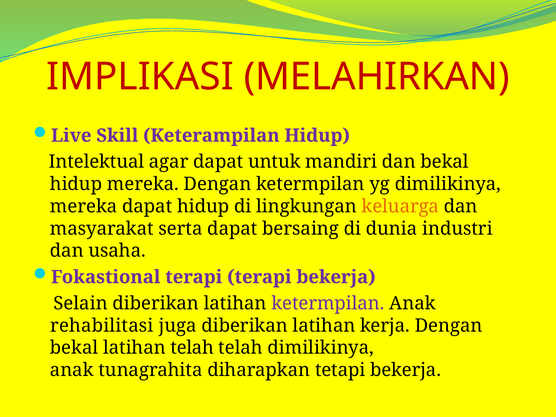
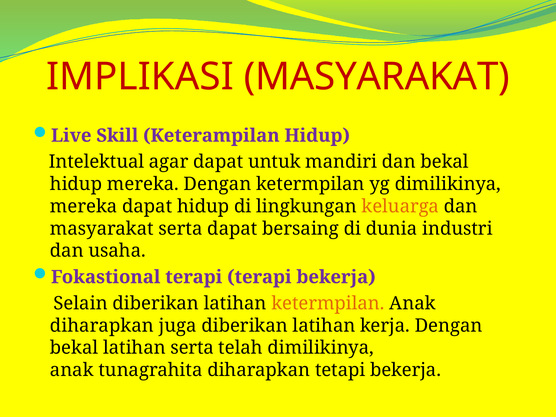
IMPLIKASI MELAHIRKAN: MELAHIRKAN -> MASYARAKAT (377, 77)
ketermpilan colour: purple -> orange (328, 303)
rehabilitasi: rehabilitasi -> diharapkan (102, 326)
latihan telah: telah -> serta (192, 348)
